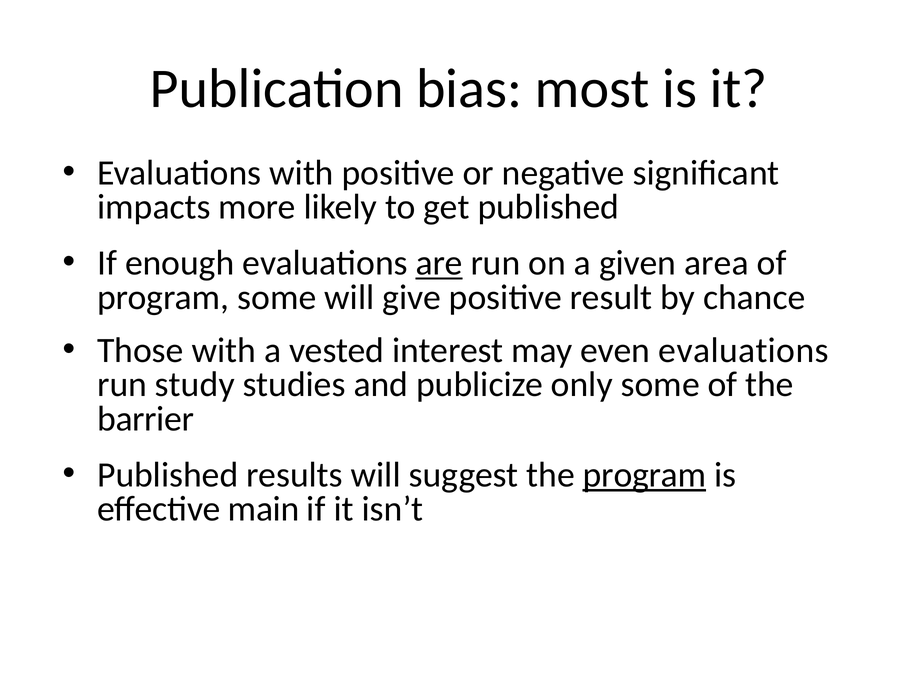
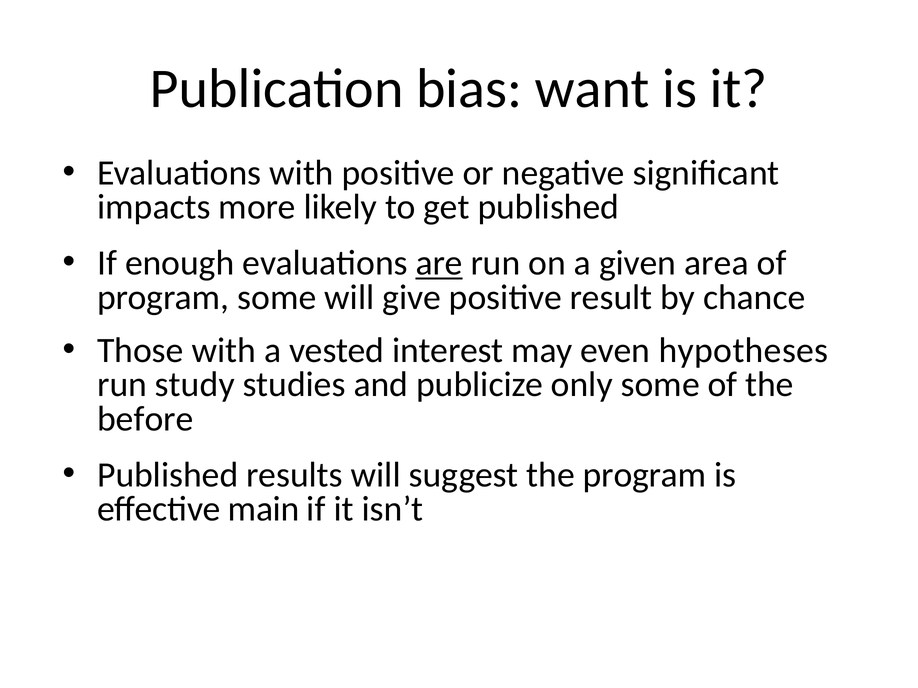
most: most -> want (592, 89)
even evaluations: evaluations -> hypotheses (744, 351)
barrier: barrier -> before (145, 419)
program underline: present -> none (645, 475)
